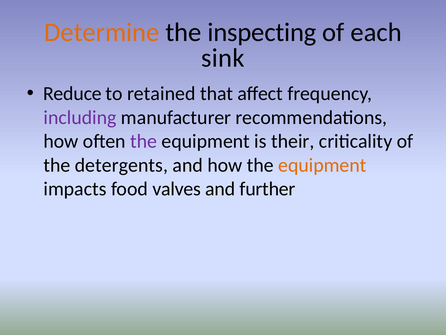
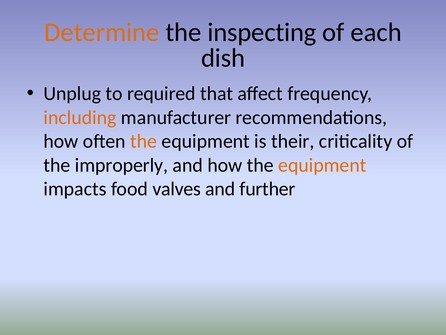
sink: sink -> dish (223, 58)
Reduce: Reduce -> Unplug (72, 94)
retained: retained -> required (161, 94)
including colour: purple -> orange (80, 117)
the colour: purple -> orange (144, 141)
detergents: detergents -> improperly (121, 165)
